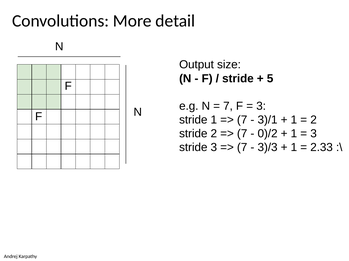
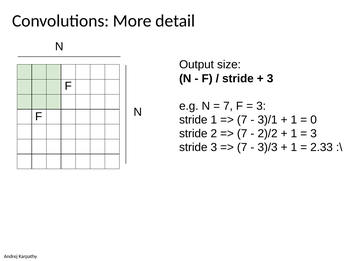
5: 5 -> 3 (270, 79)
2: 2 -> 0 (314, 120)
0)/2: 0)/2 -> 2)/2 (268, 134)
